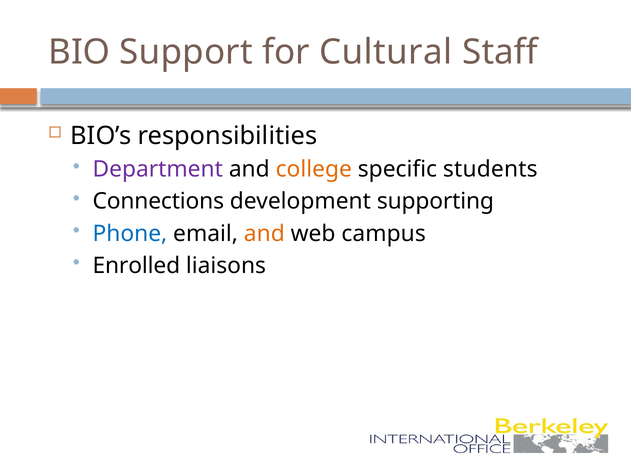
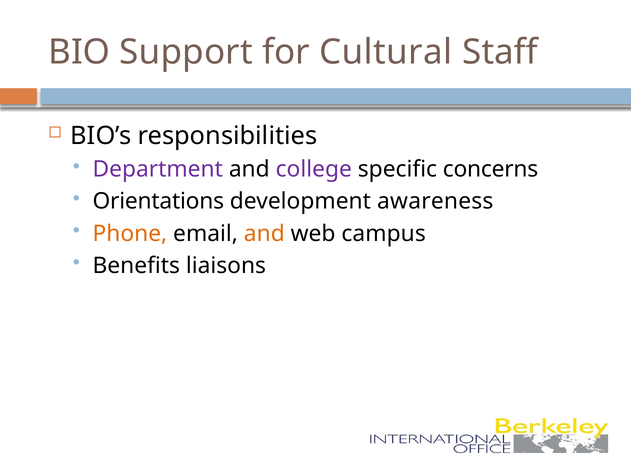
college colour: orange -> purple (314, 169)
students: students -> concerns (491, 169)
Connections: Connections -> Orientations (158, 202)
supporting: supporting -> awareness (435, 202)
Phone colour: blue -> orange (130, 234)
Enrolled: Enrolled -> Benefits (136, 266)
